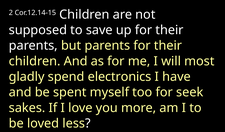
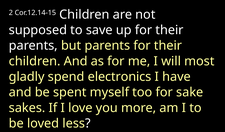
seek: seek -> sake (190, 92)
